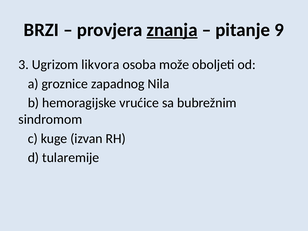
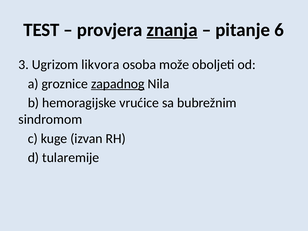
BRZI: BRZI -> TEST (41, 30)
9: 9 -> 6 (279, 30)
zapadnog underline: none -> present (118, 84)
